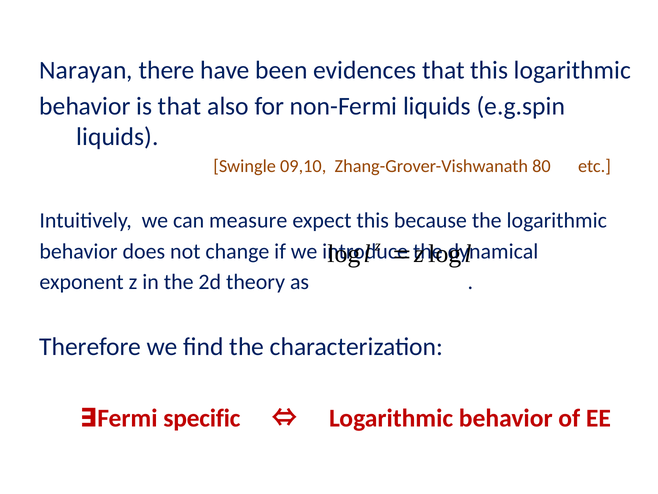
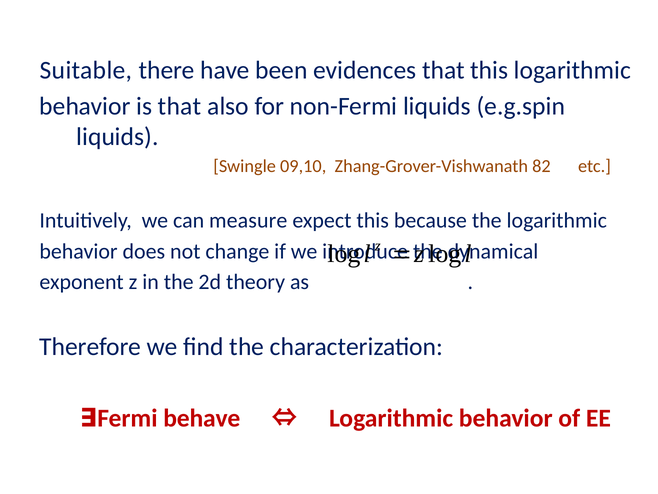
Narayan: Narayan -> Suitable (86, 70)
80: 80 -> 82 (541, 166)
specific: specific -> behave (202, 418)
